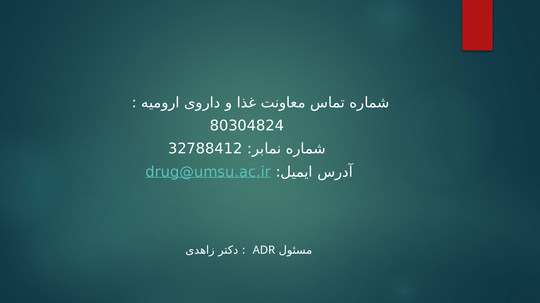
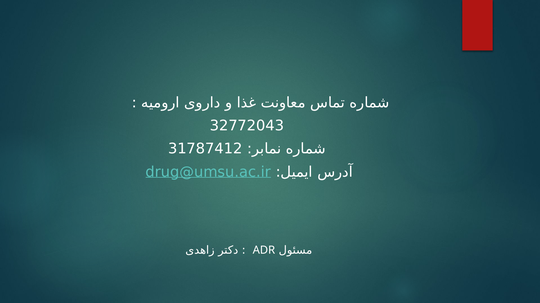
80304824: 80304824 -> 32772043 (247, 126)
32788412: 32788412 -> 31787412 (205, 149)
